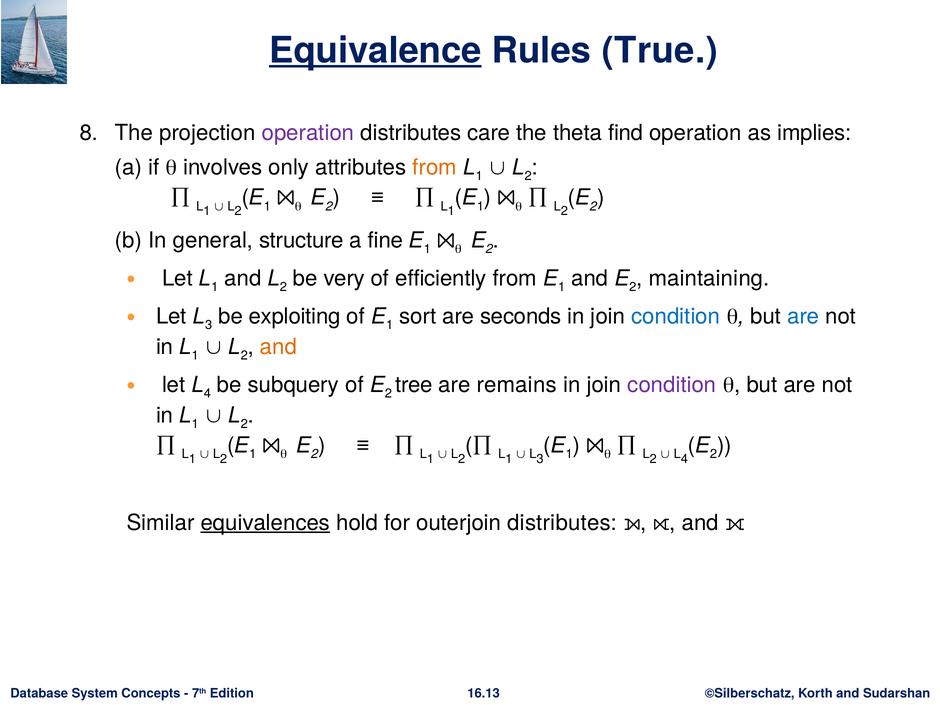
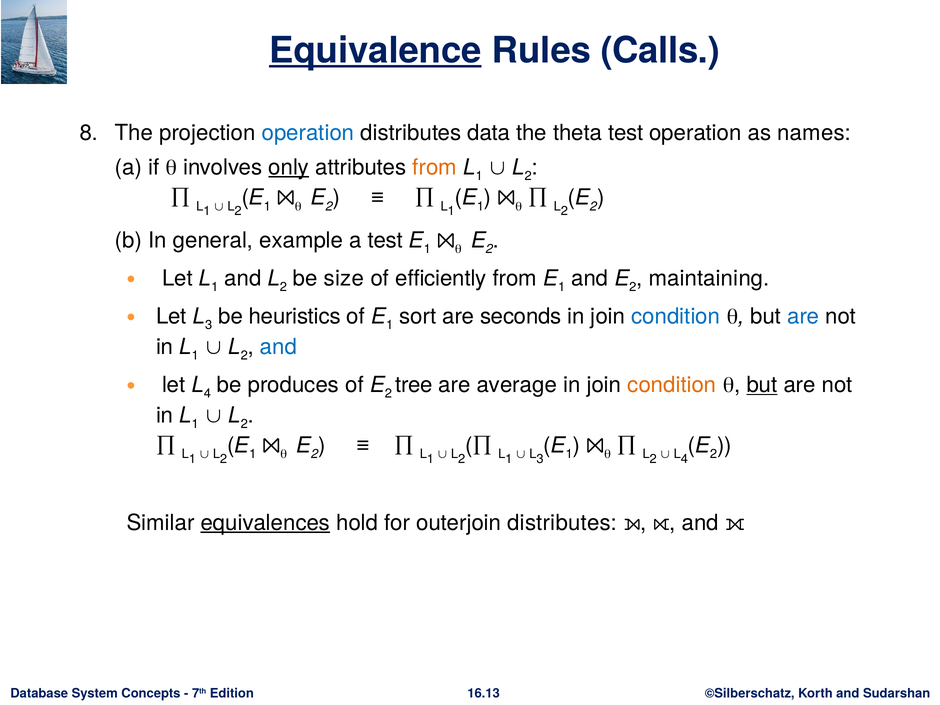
True: True -> Calls (660, 51)
operation colour: purple -> blue (308, 133)
care: care -> data (489, 133)
theta find: find -> test (626, 133)
implies: implies -> names (814, 133)
only underline: none -> present (289, 167)
structure: structure -> example (301, 240)
a fine: fine -> test (385, 240)
very: very -> size (344, 278)
exploiting: exploiting -> heuristics (295, 317)
and colour: orange -> blue (278, 347)
subquery: subquery -> produces (293, 385)
remains: remains -> average (517, 385)
condition colour: purple -> orange (672, 385)
but underline: none -> present (762, 385)
